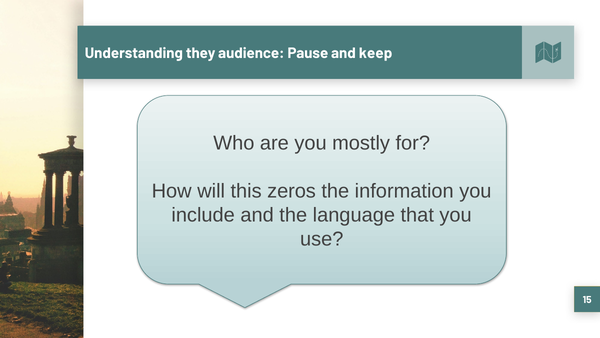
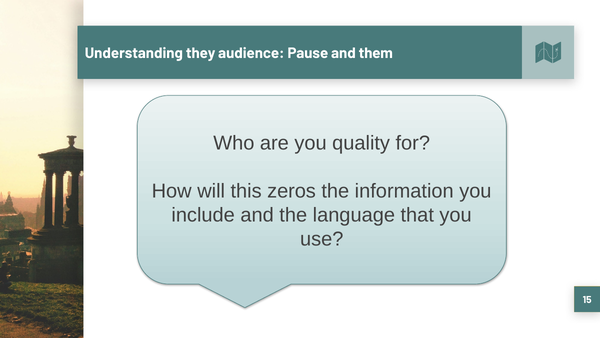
keep: keep -> them (376, 53)
mostly: mostly -> quality (361, 143)
